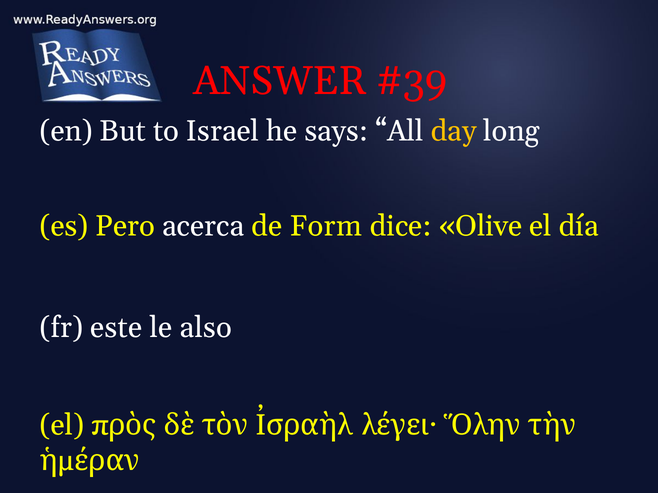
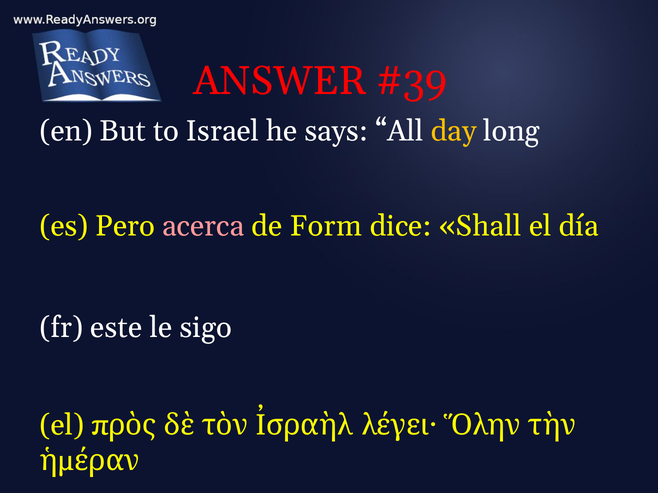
acerca colour: white -> pink (203, 226)
Olive: Olive -> Shall (480, 226)
also: also -> sigo (206, 328)
